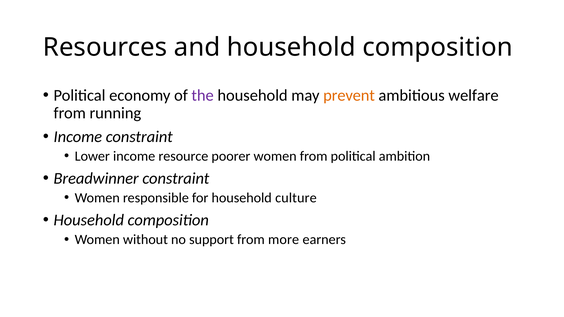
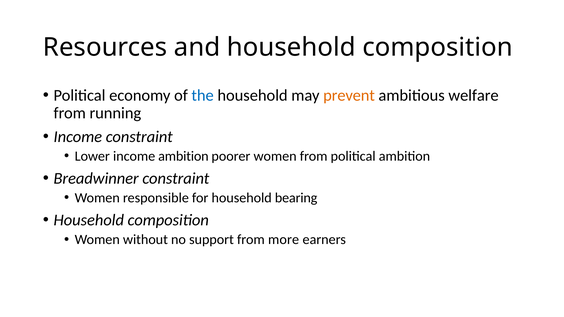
the colour: purple -> blue (203, 95)
income resource: resource -> ambition (183, 156)
culture: culture -> bearing (296, 198)
